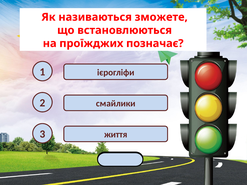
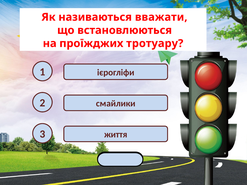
зможете: зможете -> вважати (161, 17)
позначає: позначає -> тротуару (155, 43)
